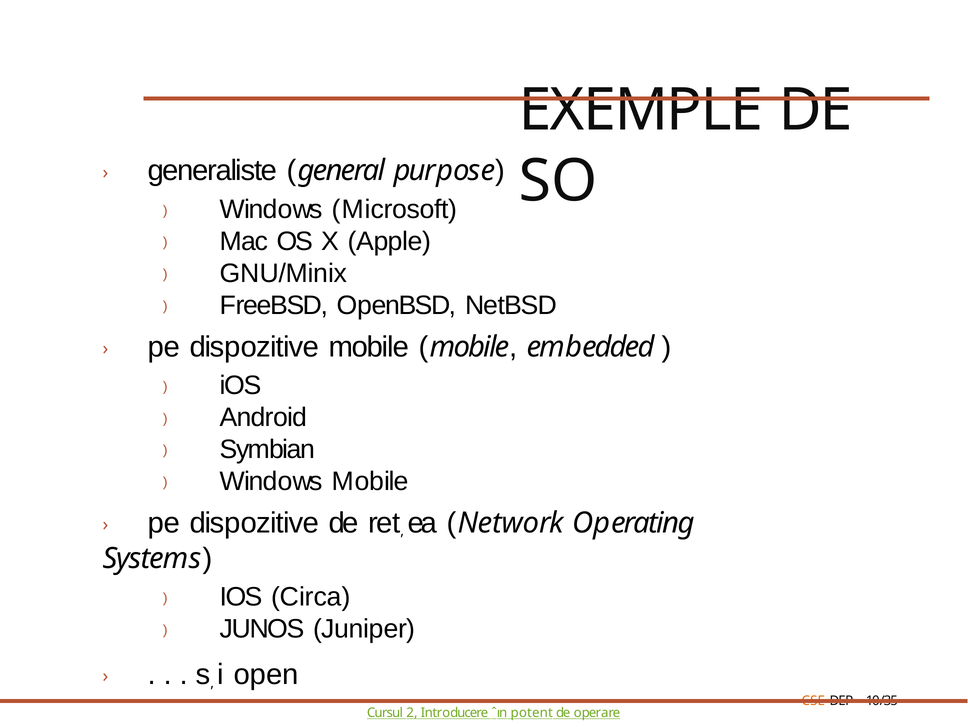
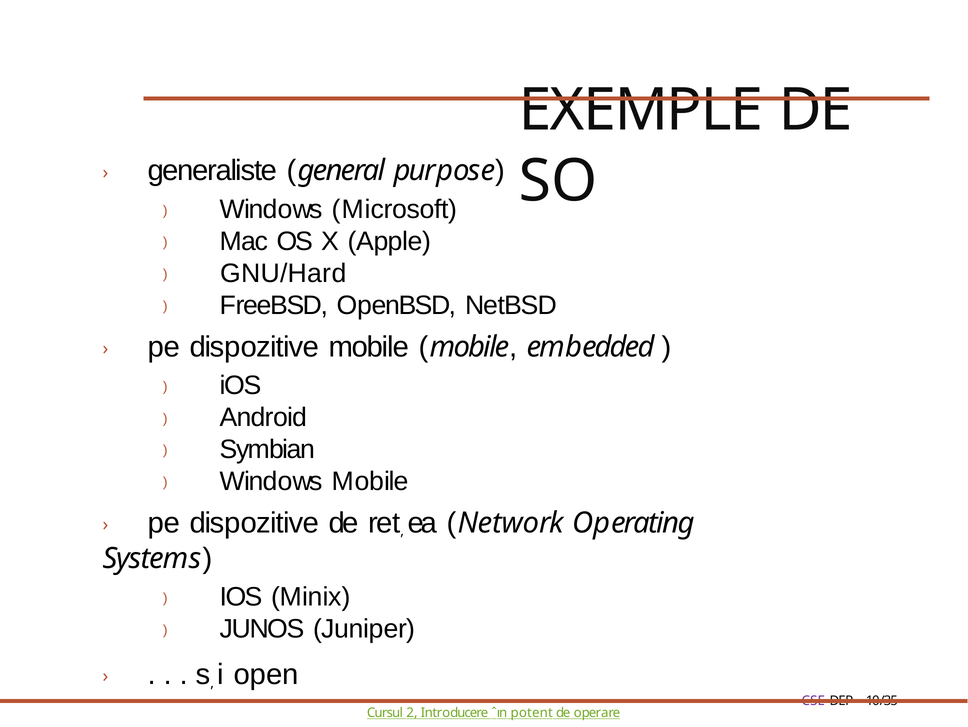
GNU/Minix: GNU/Minix -> GNU/Hard (283, 273)
Circa: Circa -> Minix (311, 597)
CSE colour: orange -> purple (813, 701)
